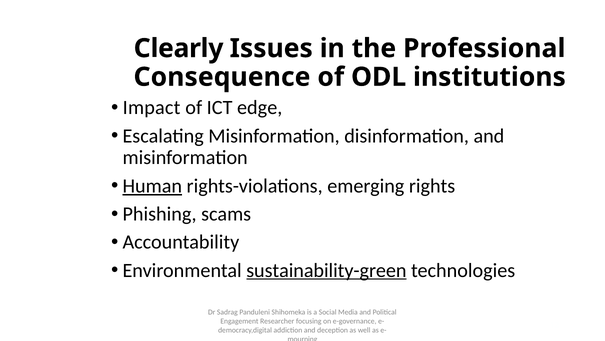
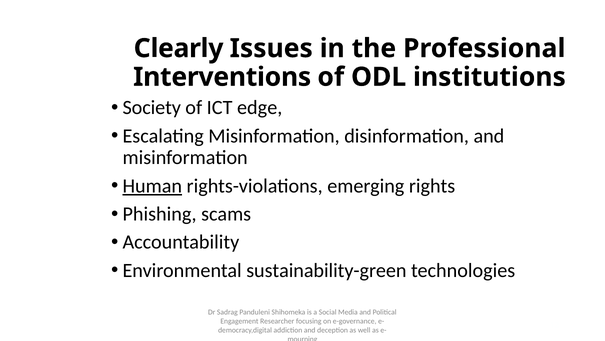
Consequence: Consequence -> Interventions (222, 77)
Impact: Impact -> Society (152, 108)
sustainability-green underline: present -> none (326, 270)
